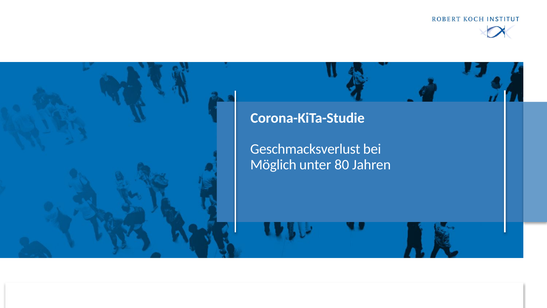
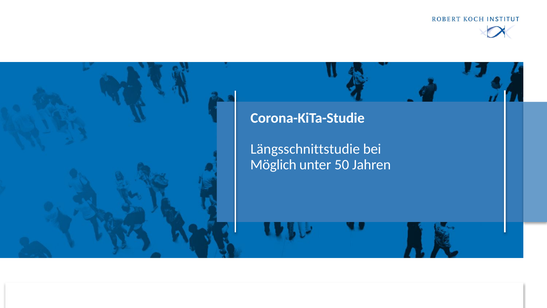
Geschmacksverlust: Geschmacksverlust -> Längsschnittstudie (305, 149)
80: 80 -> 50 (342, 165)
